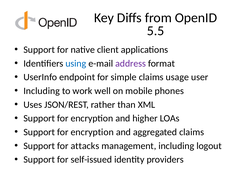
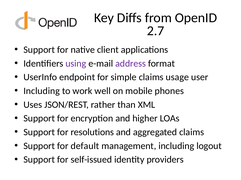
5.5: 5.5 -> 2.7 (156, 31)
using colour: blue -> purple (76, 64)
encryption: encryption -> resolutions (92, 133)
attacks: attacks -> default (85, 146)
